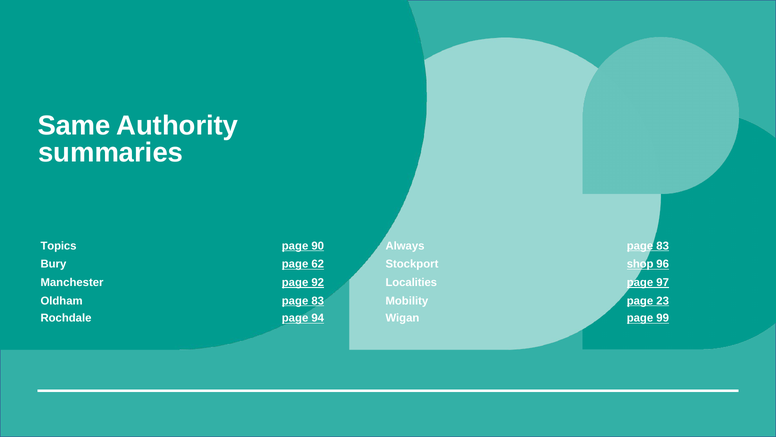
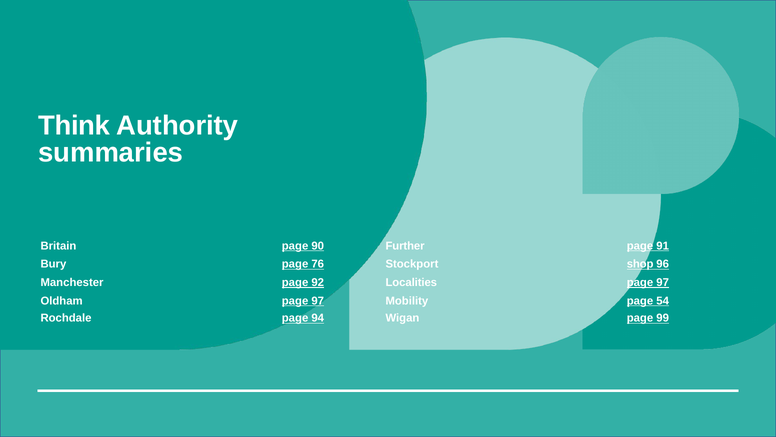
Same: Same -> Think (74, 126)
Topics: Topics -> Britain (58, 246)
Always: Always -> Further (405, 246)
83: 83 -> 91 (663, 246)
62: 62 -> 76 (318, 264)
Oldham page 83: 83 -> 97 (318, 301)
23: 23 -> 54 (663, 301)
